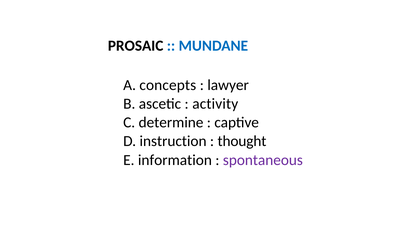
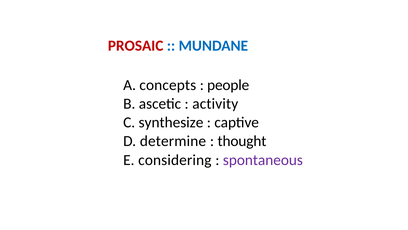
PROSAIC colour: black -> red (136, 46)
lawyer: lawyer -> people (228, 85)
determine: determine -> synthesize (171, 122)
instruction: instruction -> determine (173, 141)
information: information -> considering (175, 160)
